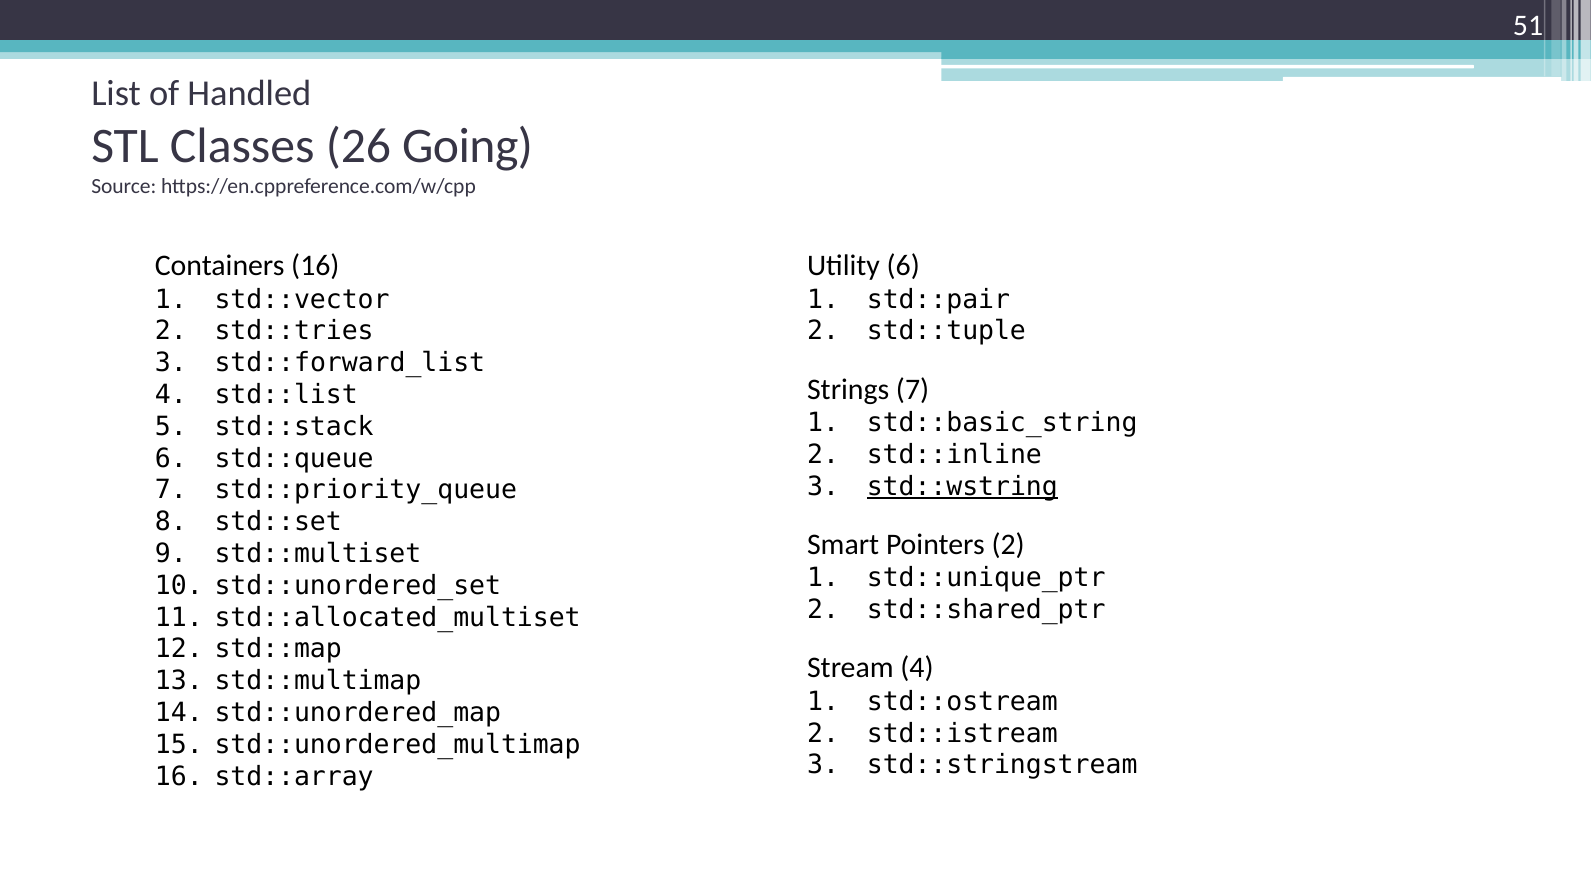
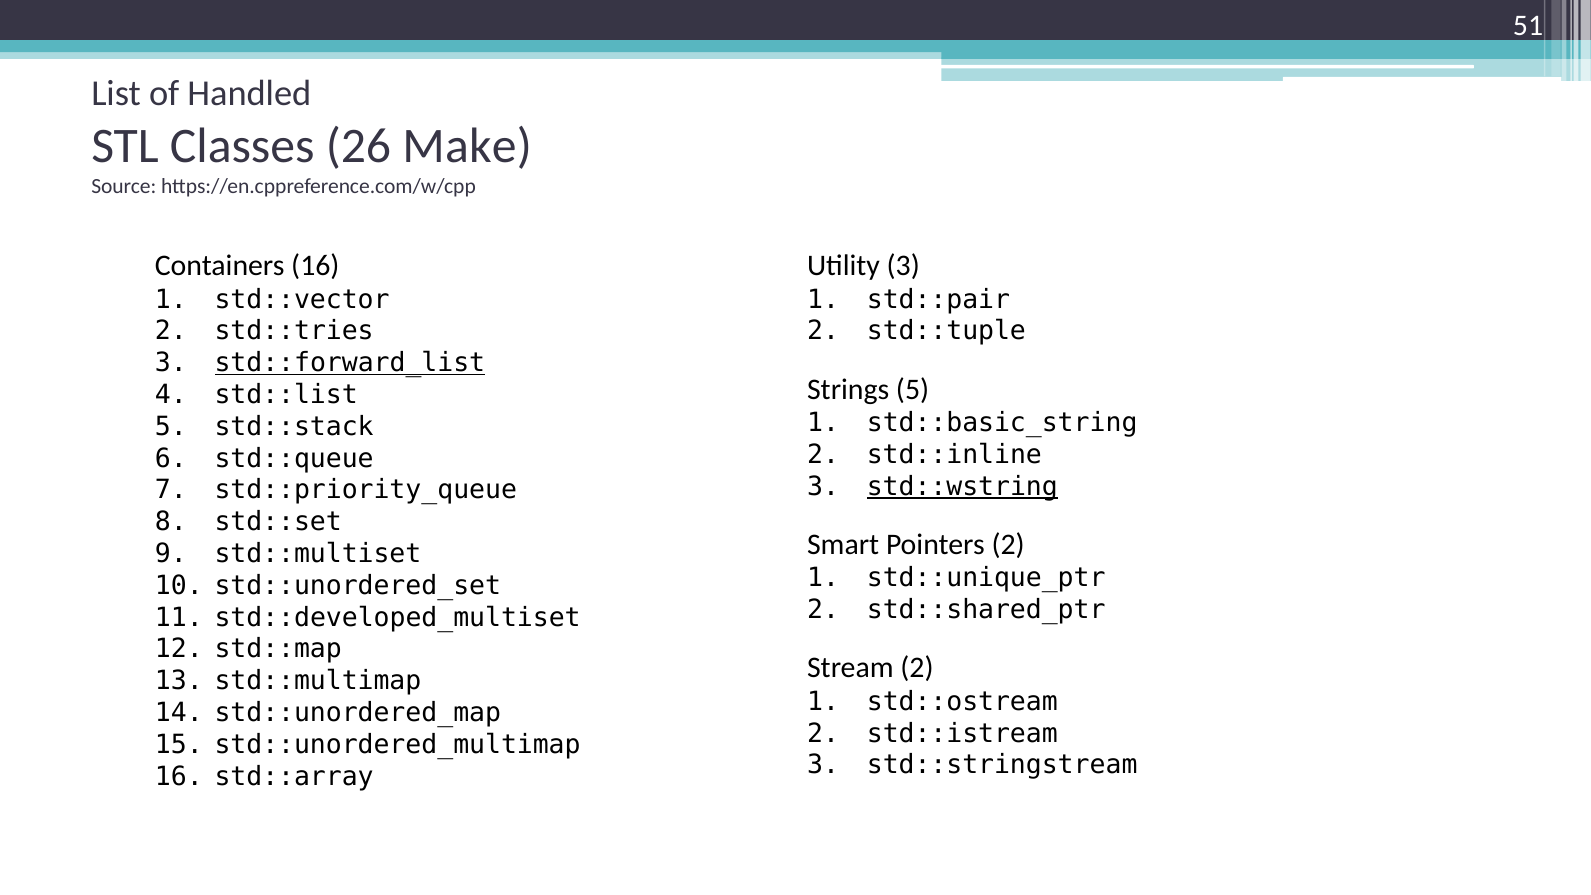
Going: Going -> Make (467, 146)
Utility 6: 6 -> 3 (903, 266)
std::forward_list underline: none -> present (350, 363)
Strings 7: 7 -> 5 (913, 389)
std::allocated_multiset: std::allocated_multiset -> std::developed_multiset (398, 617)
Stream 4: 4 -> 2 (917, 668)
